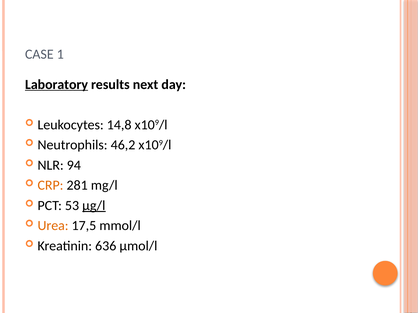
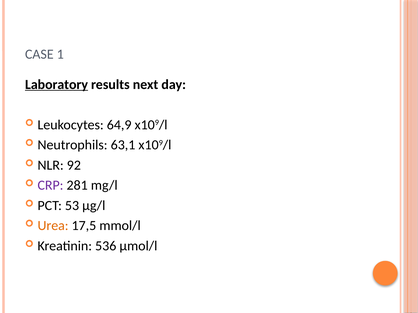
14,8: 14,8 -> 64,9 (119, 125)
46,2: 46,2 -> 63,1 (123, 145)
94: 94 -> 92 (74, 165)
CRP colour: orange -> purple (50, 186)
µg/l underline: present -> none (94, 206)
636: 636 -> 536 (106, 246)
